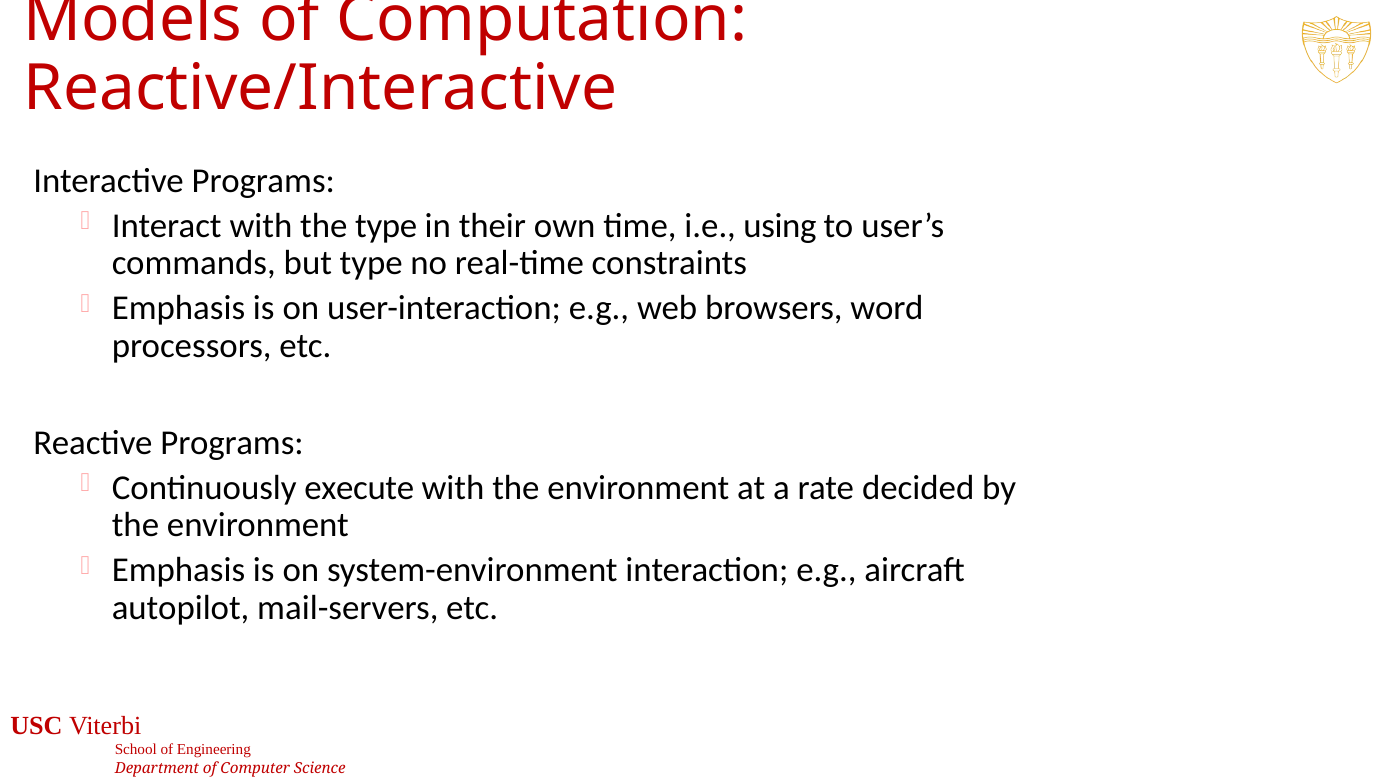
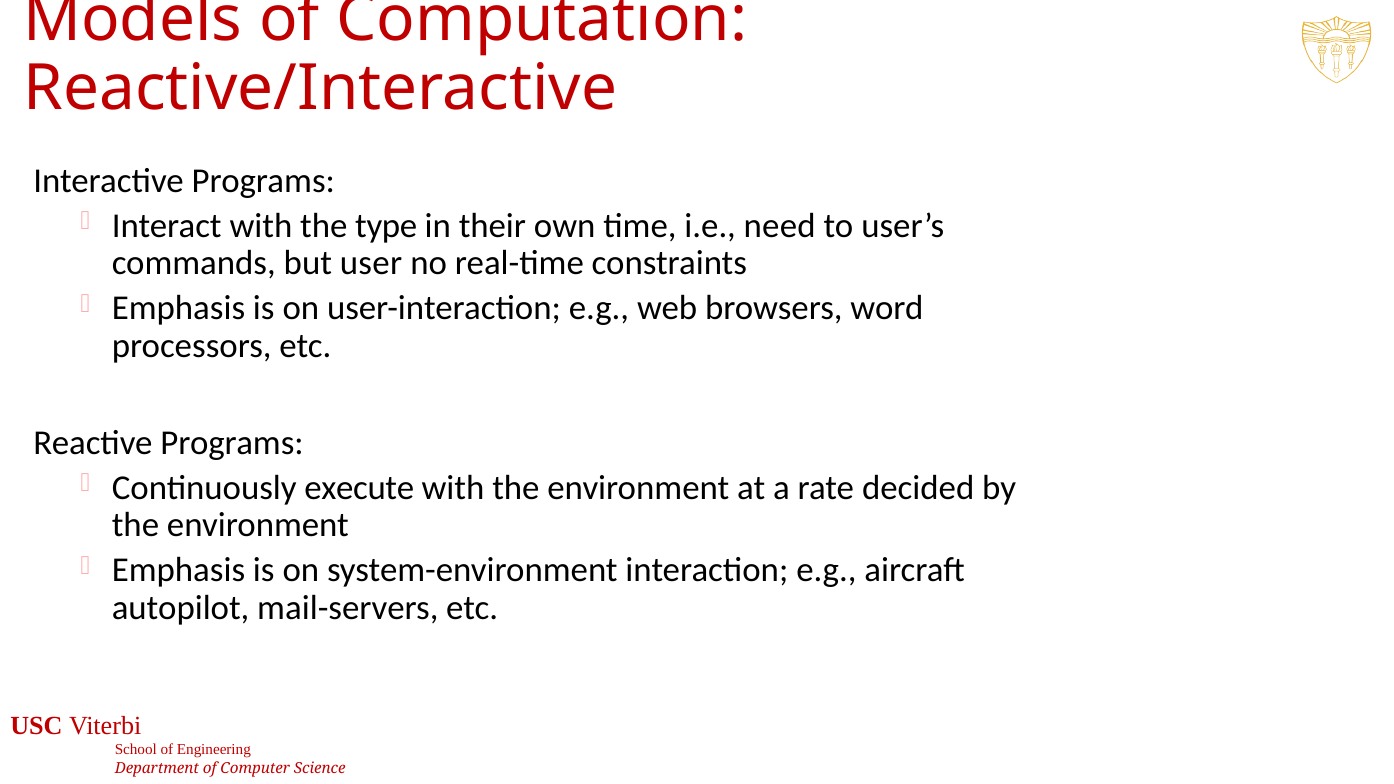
using: using -> need (780, 226)
but type: type -> user (371, 263)
